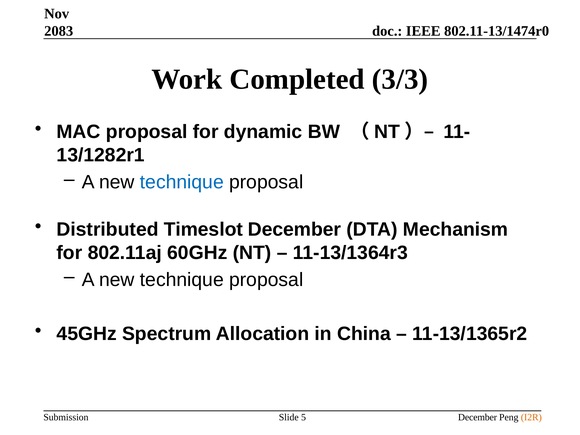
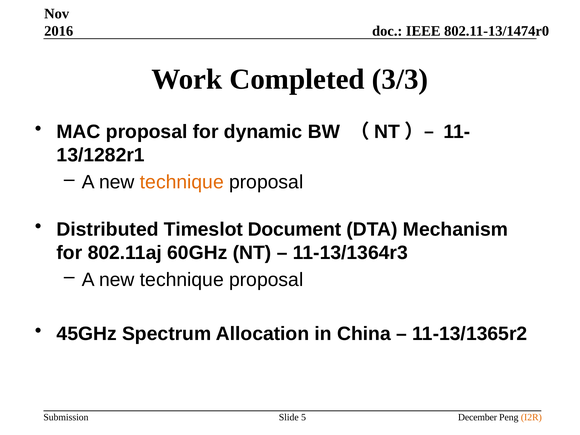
2083: 2083 -> 2016 (59, 31)
technique colour: blue -> orange (182, 182)
Timeslot December: December -> Document (294, 229)
